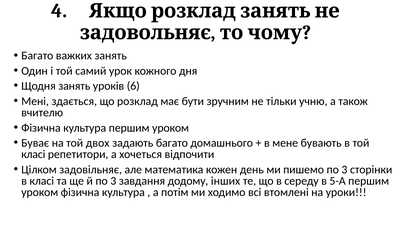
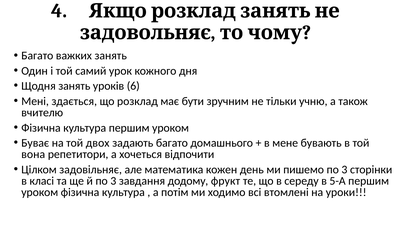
класі: класі -> вона (33, 154)
інших: інших -> фрукт (226, 181)
